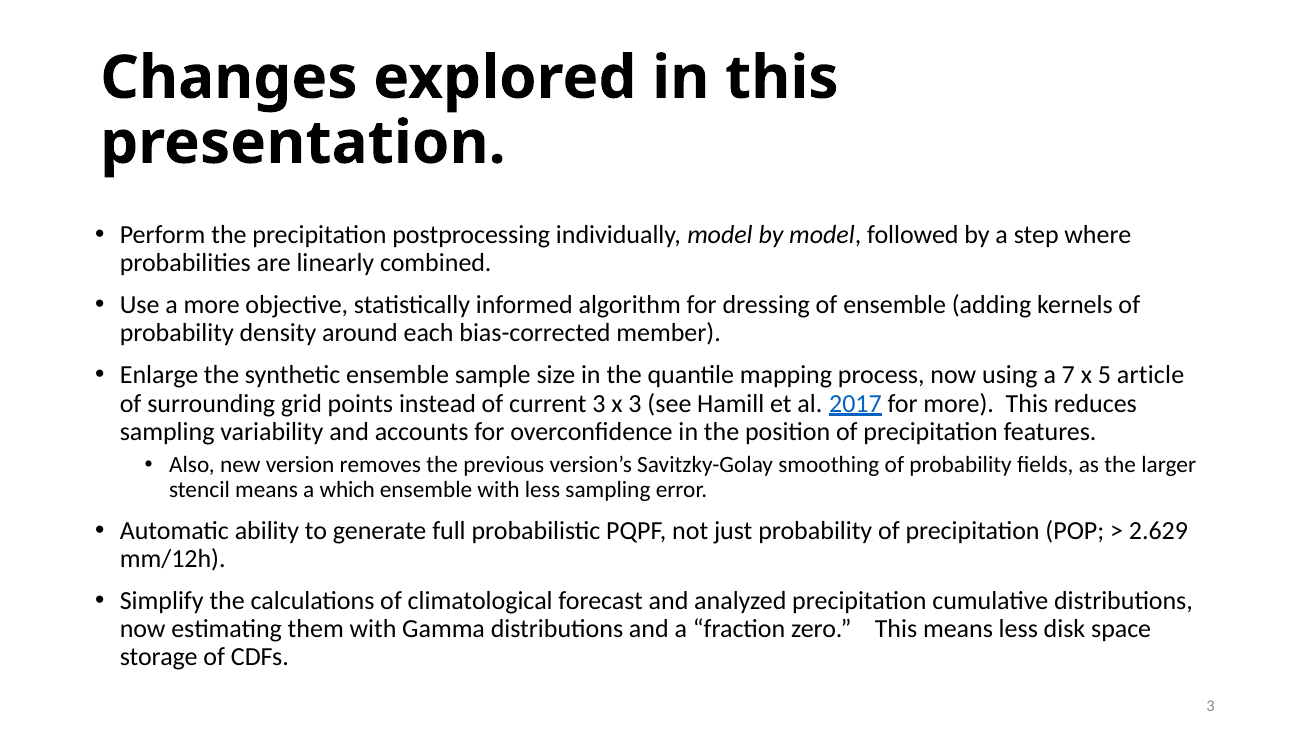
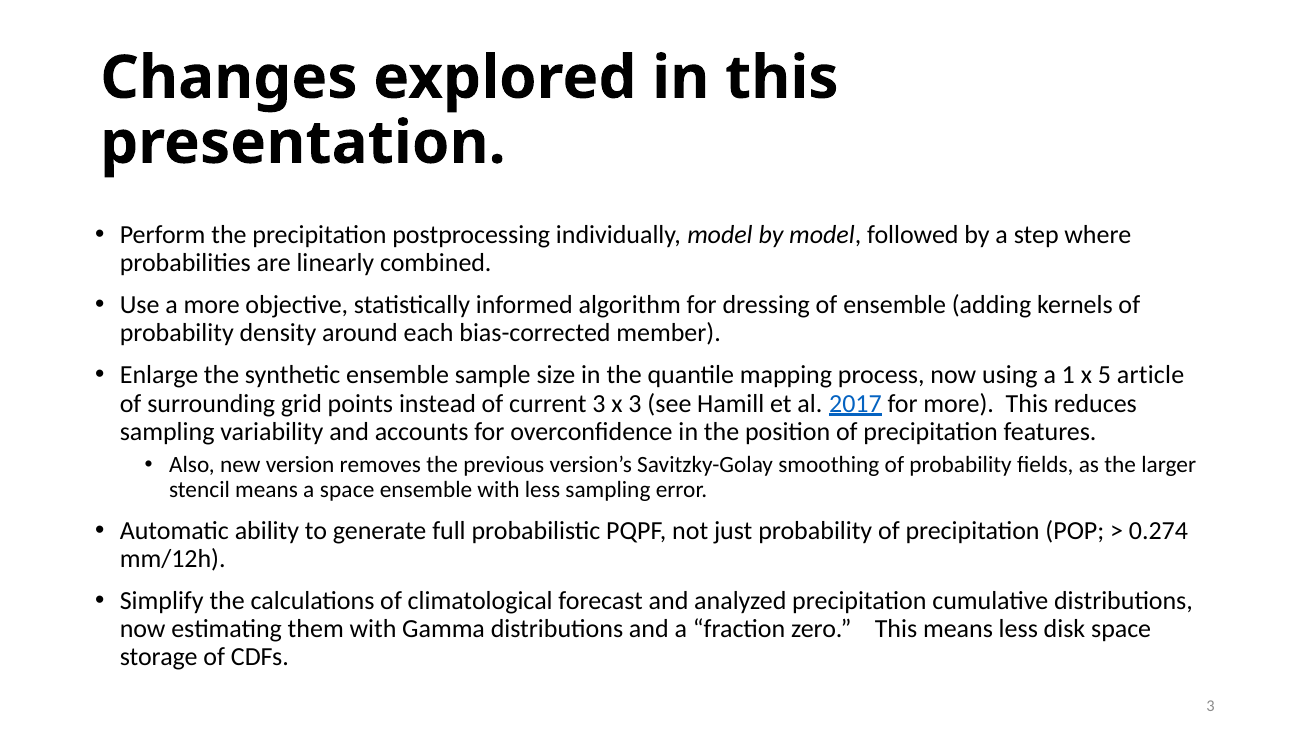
7: 7 -> 1 (1068, 375)
a which: which -> space (347, 490)
2.629: 2.629 -> 0.274 (1158, 530)
